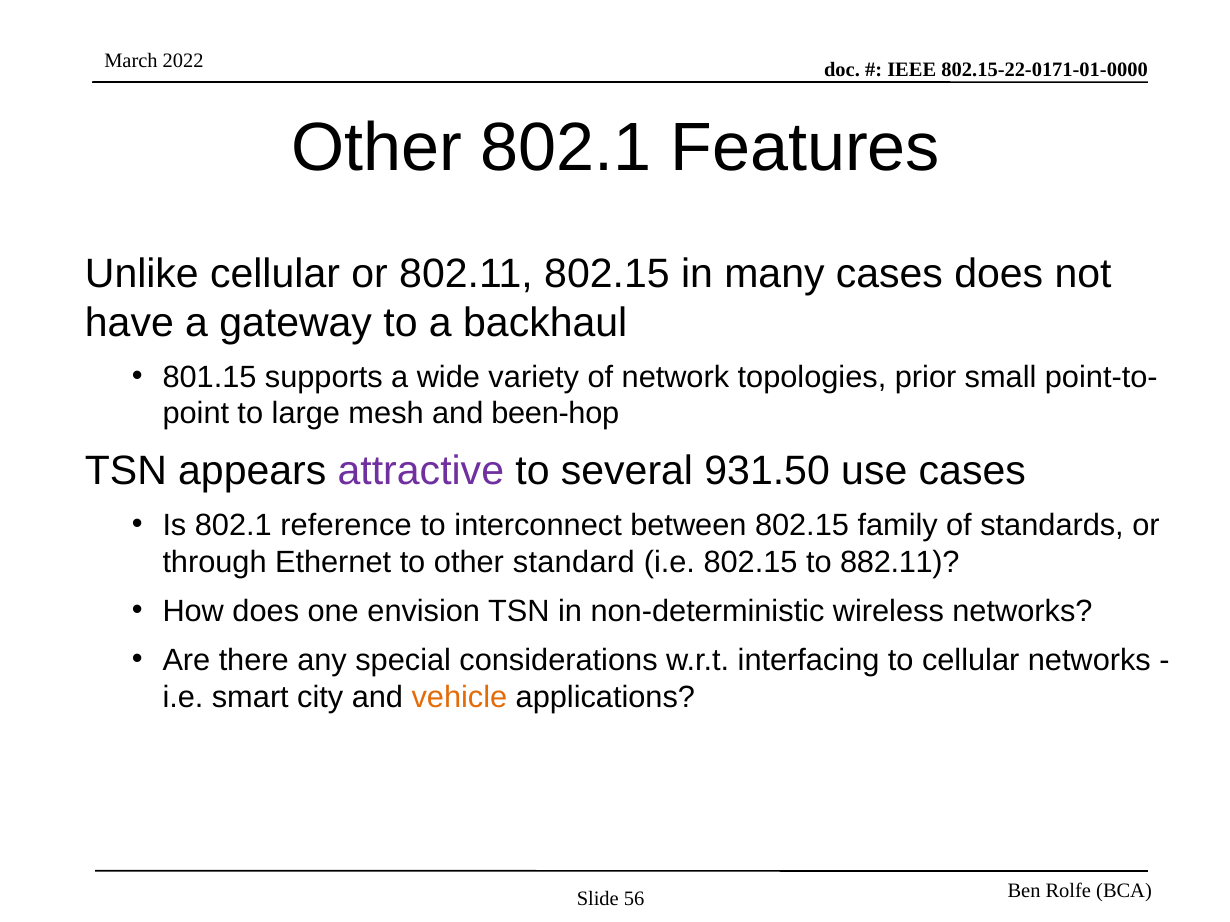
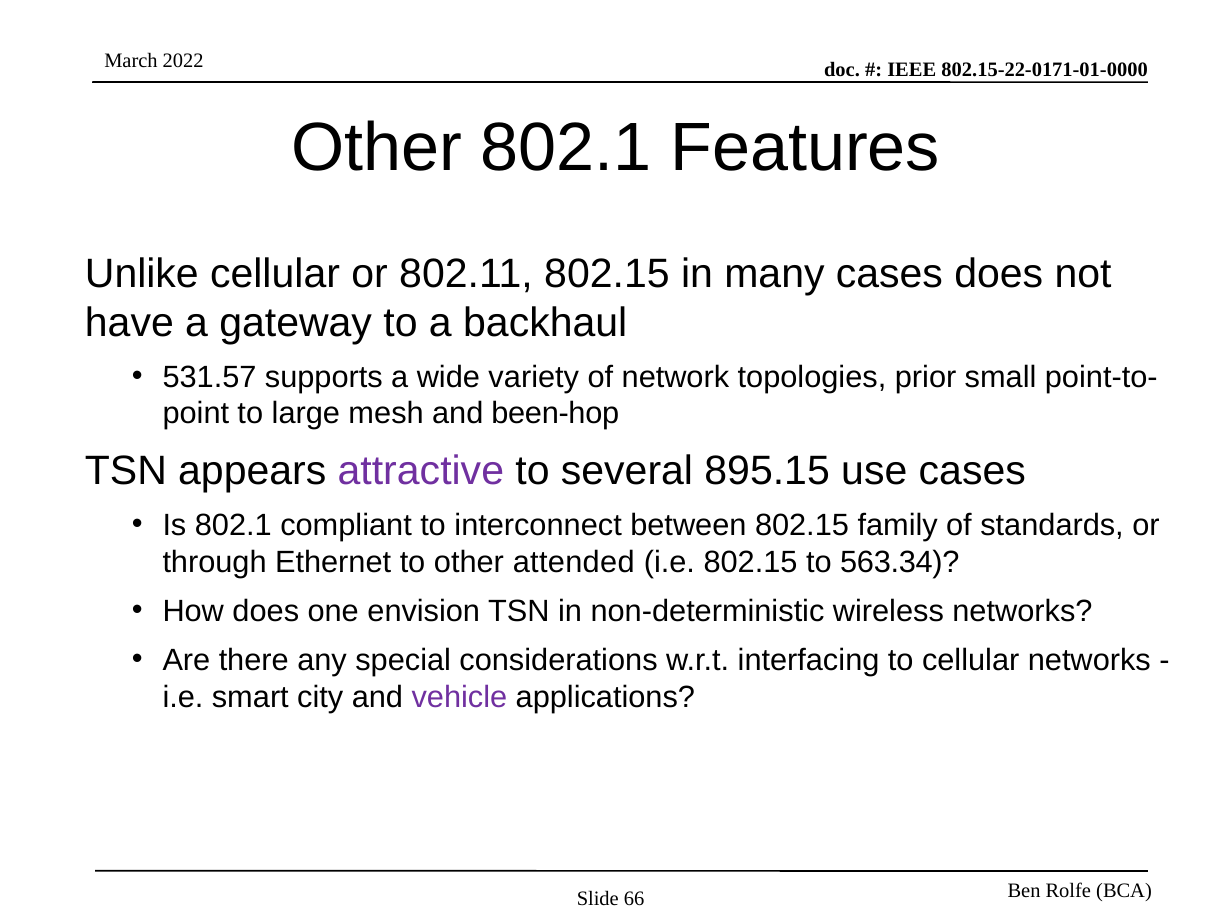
801.15: 801.15 -> 531.57 (209, 377)
931.50: 931.50 -> 895.15 (767, 471)
reference: reference -> compliant (346, 526)
standard: standard -> attended (574, 563)
882.11: 882.11 -> 563.34 (900, 563)
vehicle colour: orange -> purple (459, 697)
56: 56 -> 66 (634, 899)
